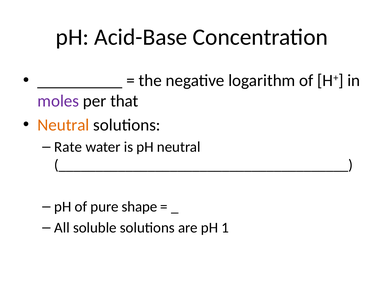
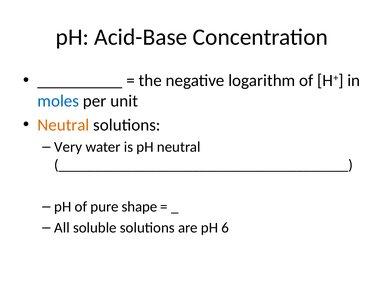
moles colour: purple -> blue (58, 101)
that: that -> unit (124, 101)
Rate: Rate -> Very (68, 147)
1: 1 -> 6 (225, 228)
